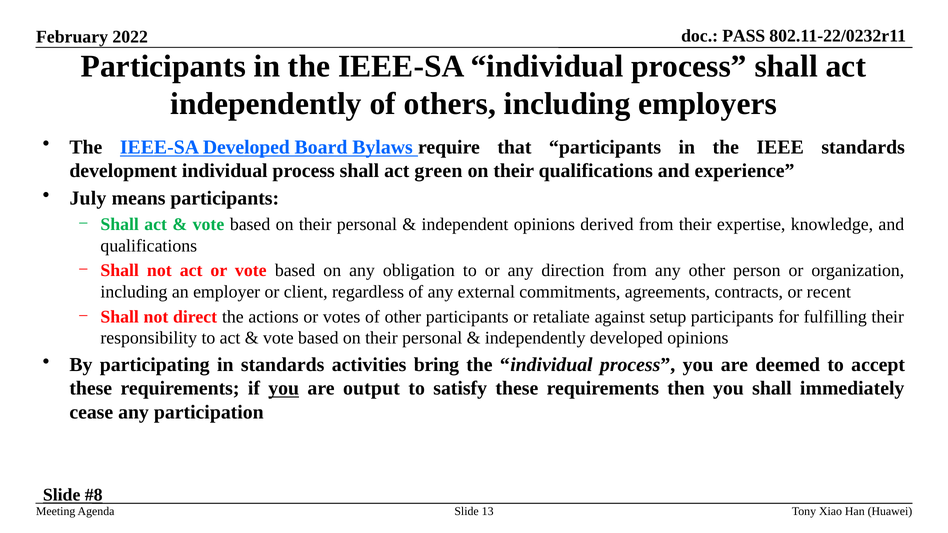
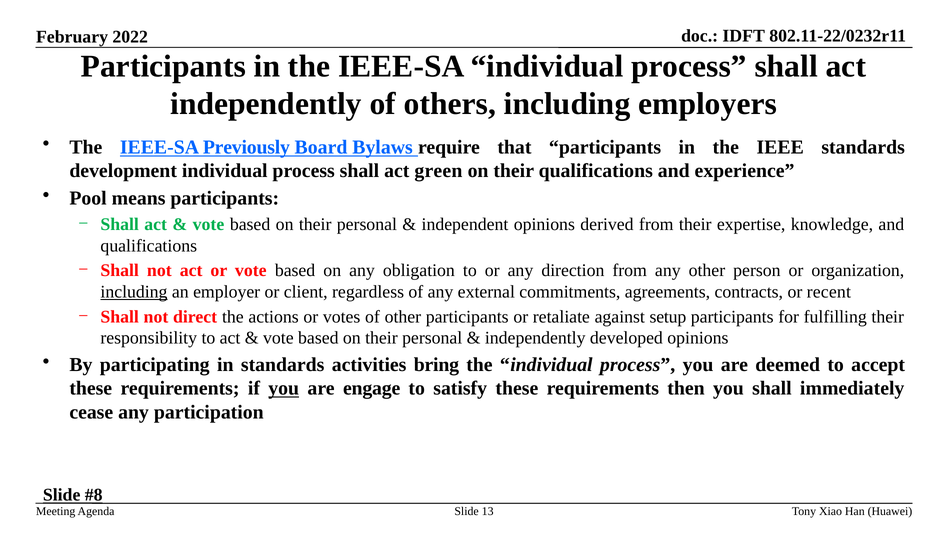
PASS: PASS -> IDFT (744, 36)
IEEE-SA Developed: Developed -> Previously (246, 147)
July: July -> Pool (88, 199)
including underline: none -> present (134, 292)
output: output -> engage (372, 389)
